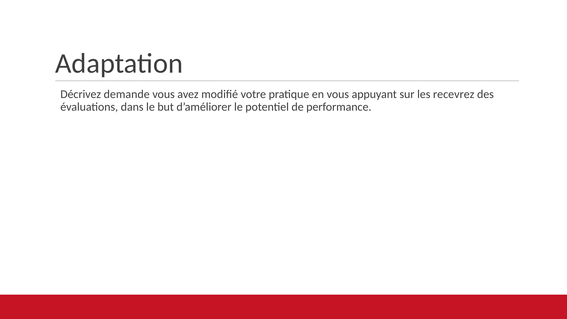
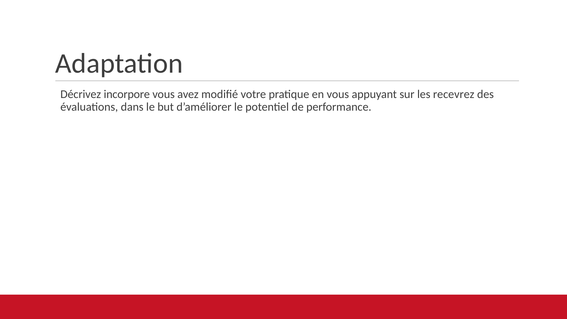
demande: demande -> incorpore (127, 94)
